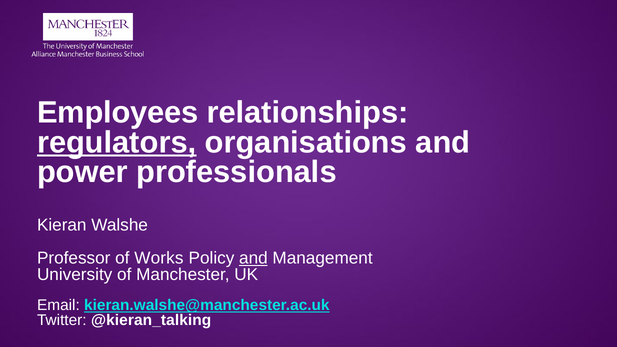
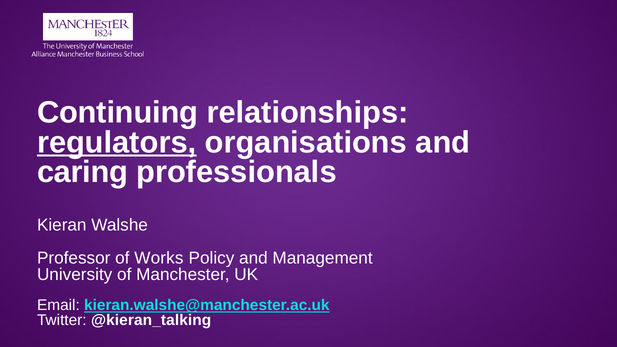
Employees: Employees -> Continuing (118, 113)
power: power -> caring (83, 172)
and underline: present -> none (253, 258)
